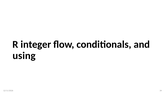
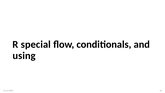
integer: integer -> special (36, 44)
